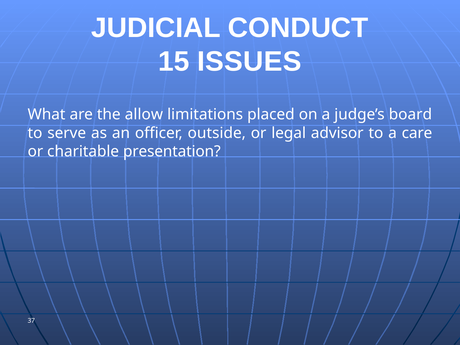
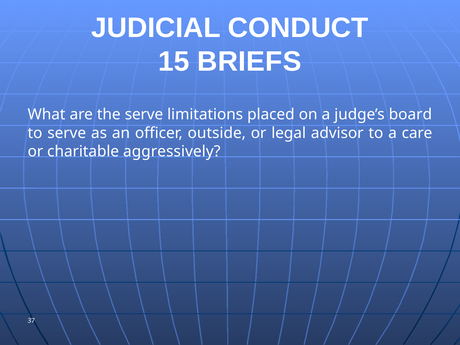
ISSUES: ISSUES -> BRIEFS (249, 61)
the allow: allow -> serve (144, 115)
presentation: presentation -> aggressively (172, 151)
